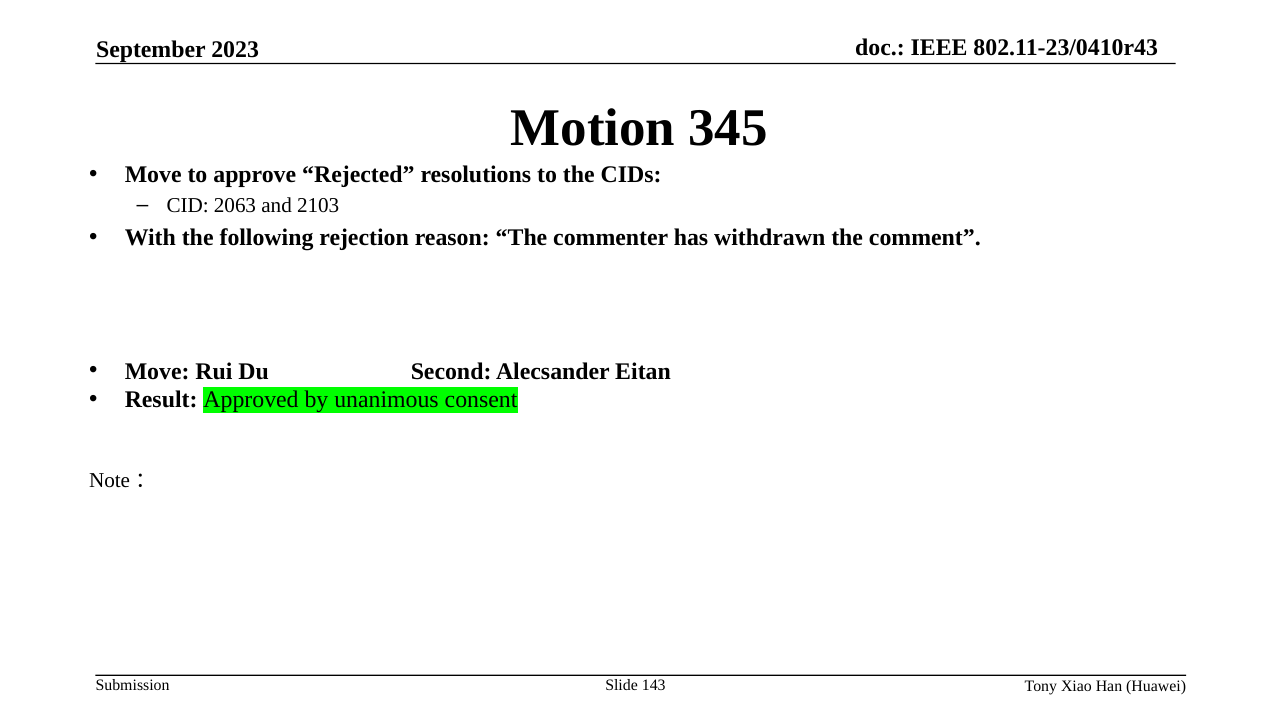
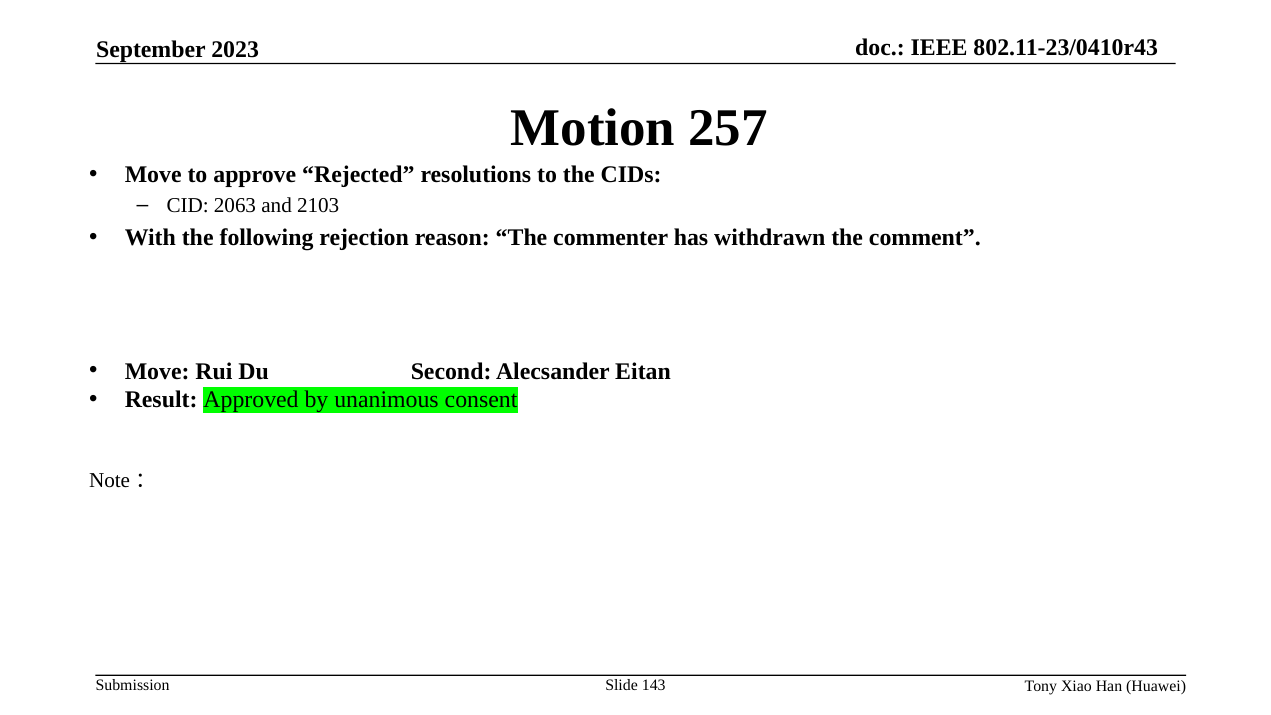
345: 345 -> 257 (728, 128)
